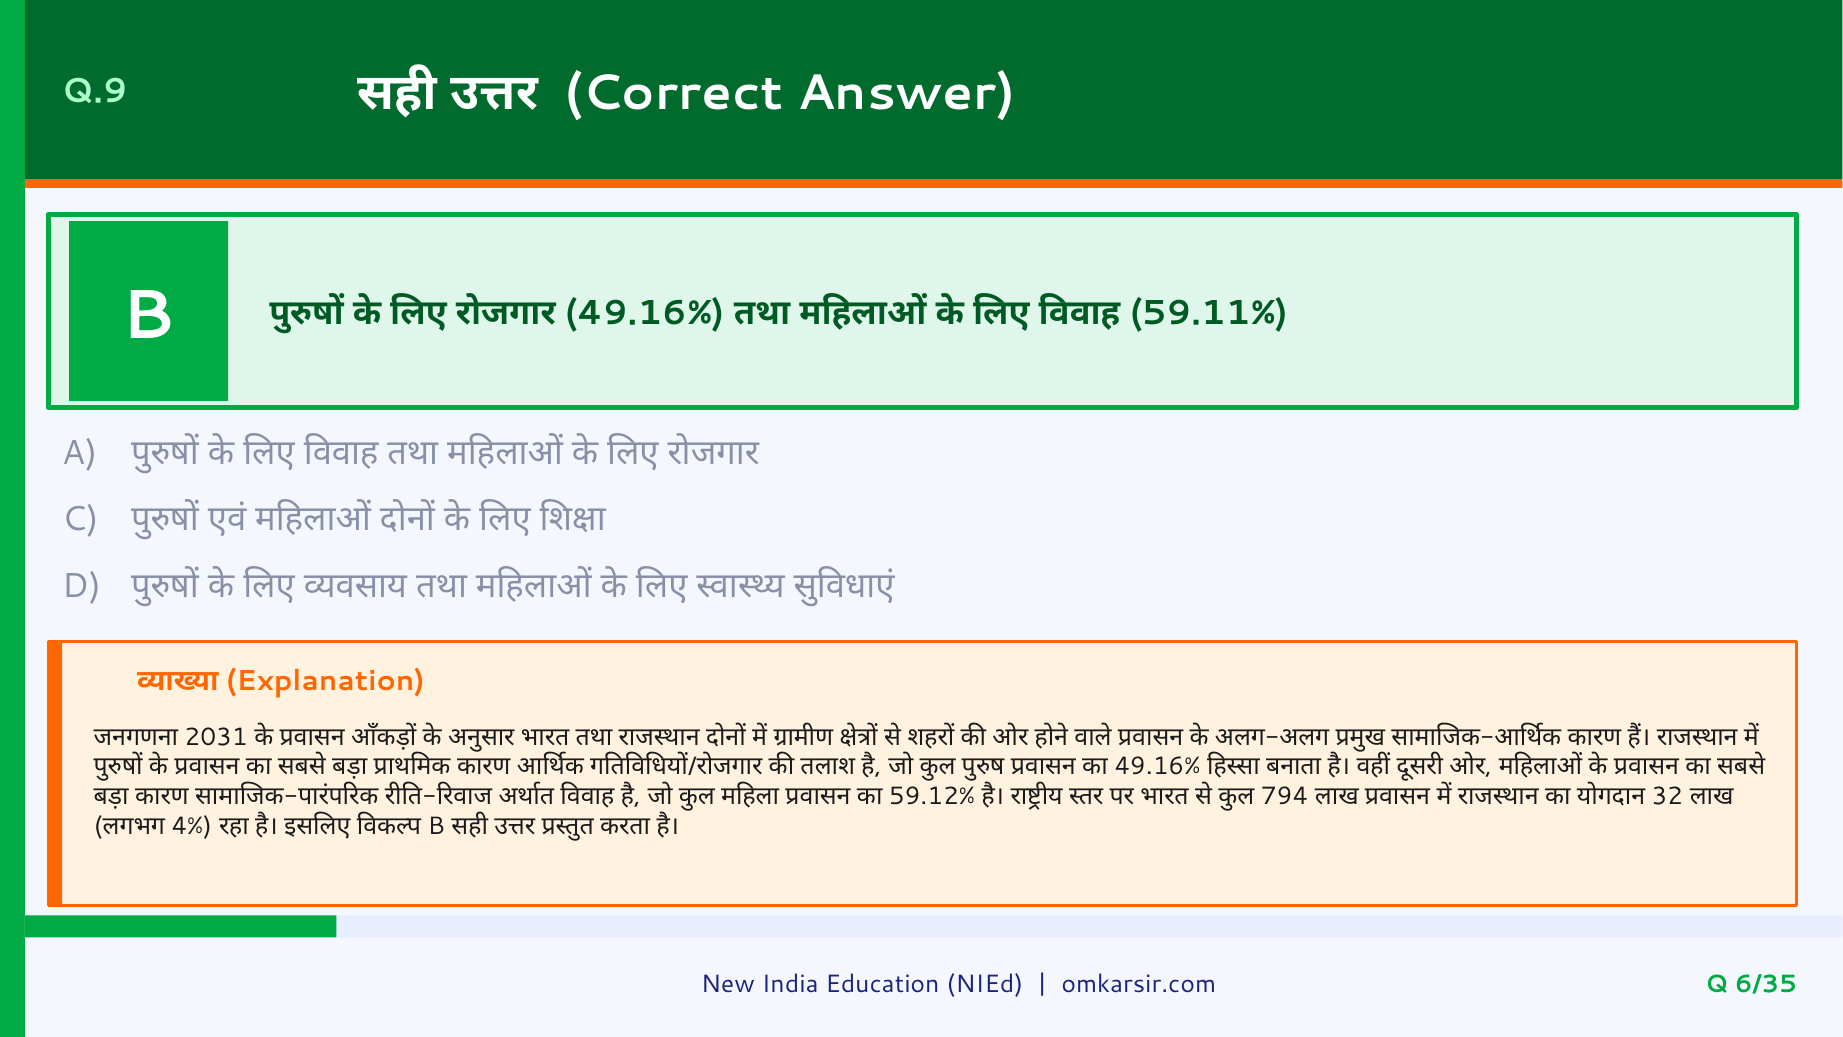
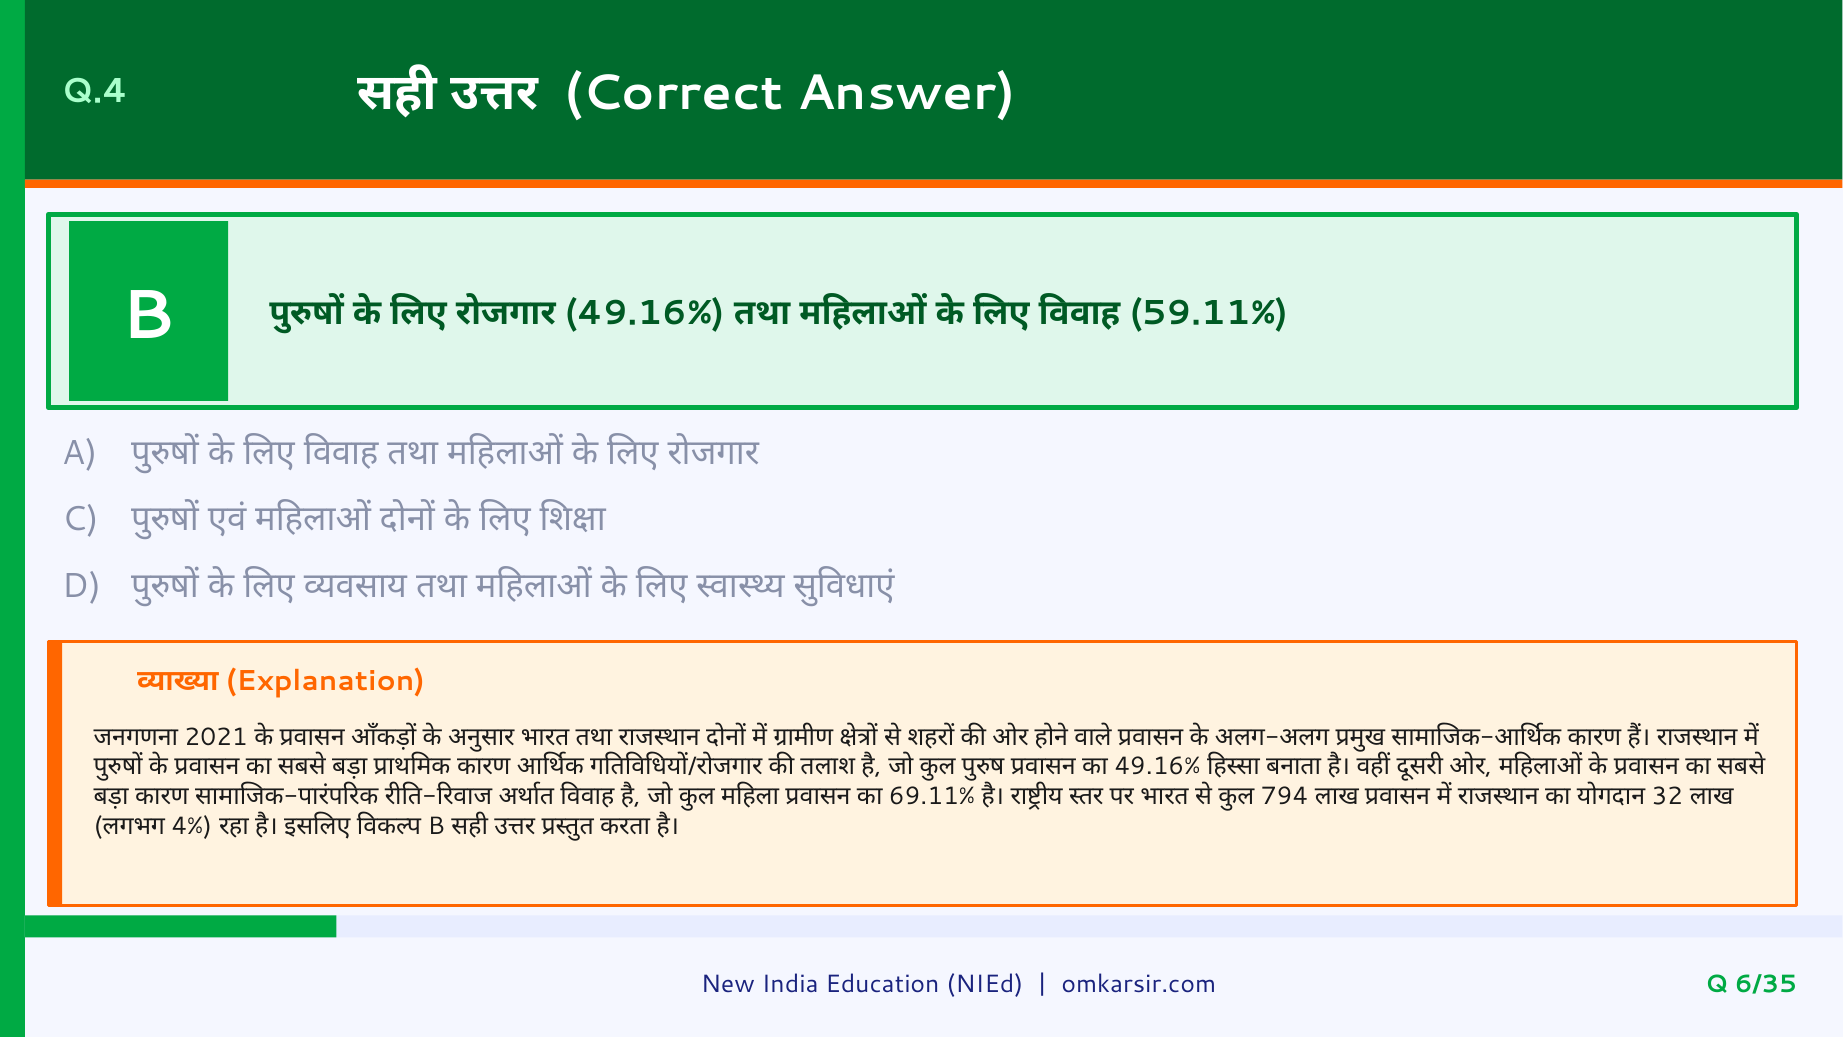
Q.9: Q.9 -> Q.4 (95, 91)
2031: 2031 -> 2021 (216, 737)
59.12%: 59.12% -> 69.11% (932, 796)
